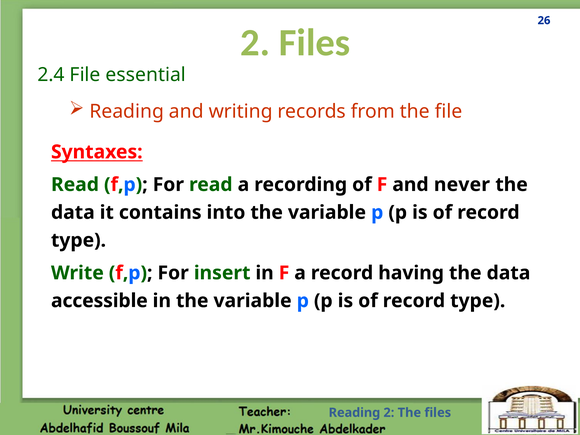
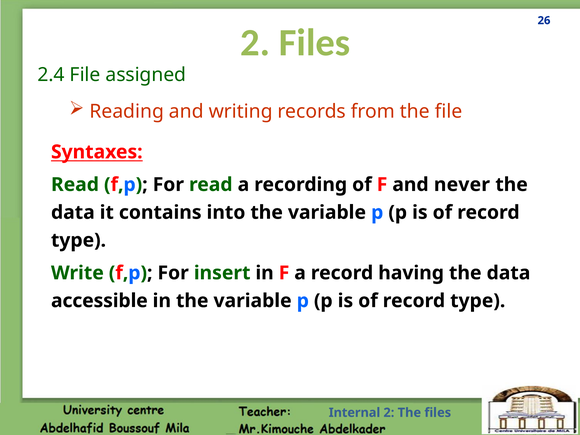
essential: essential -> assigned (146, 75)
Reading: Reading -> Internal (354, 413)
